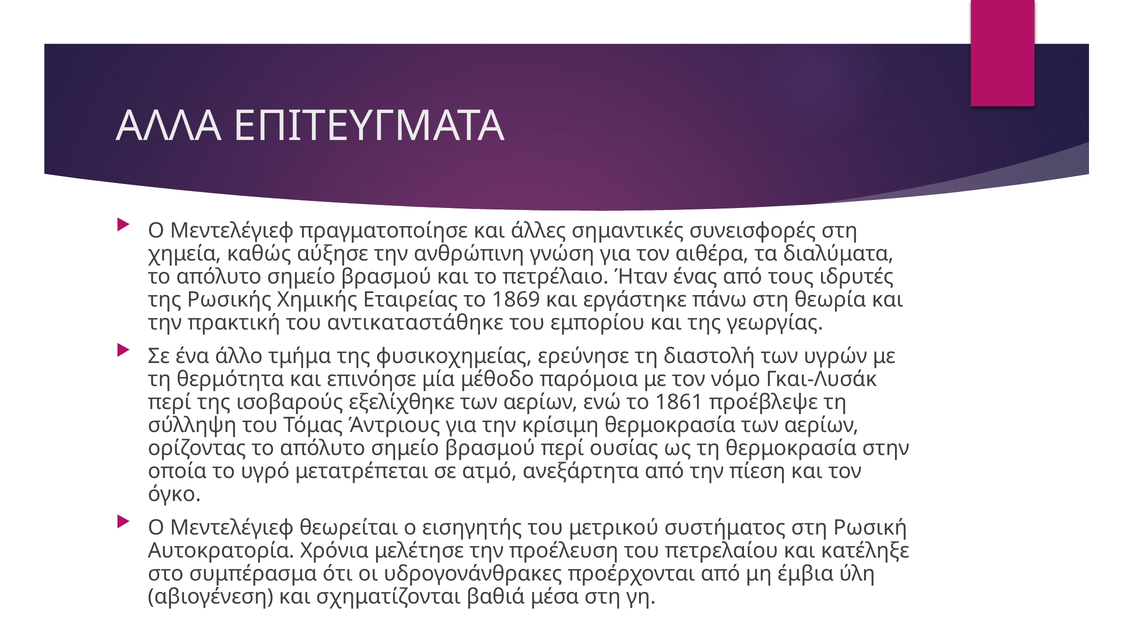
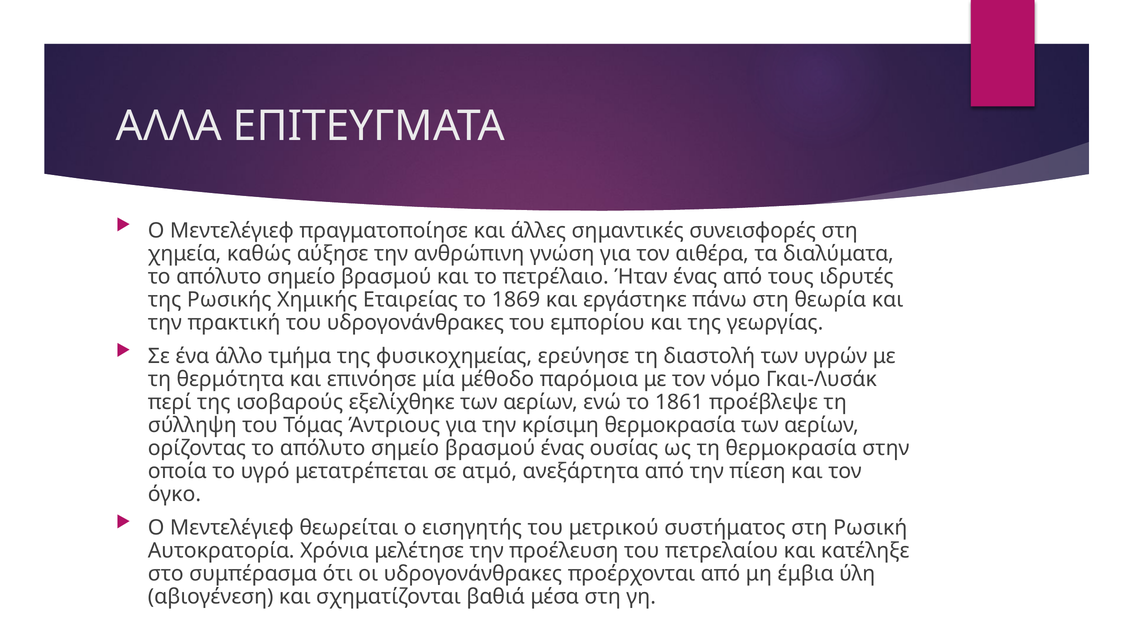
του αντικαταστάθηκε: αντικαταστάθηκε -> υδρογονάνθρακες (415, 323)
βρασμού περί: περί -> ένας (563, 448)
